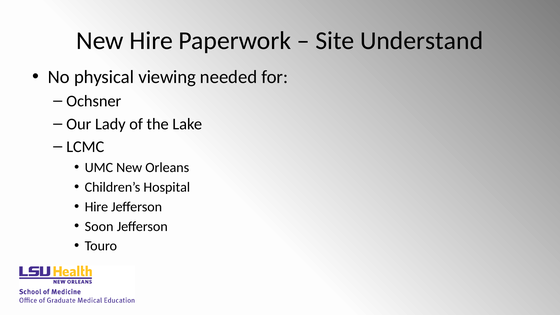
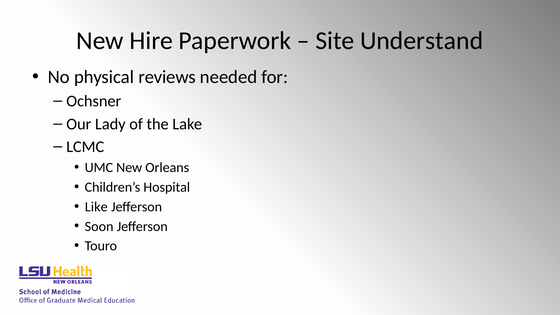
viewing: viewing -> reviews (167, 77)
Hire: Hire -> Like (96, 207)
